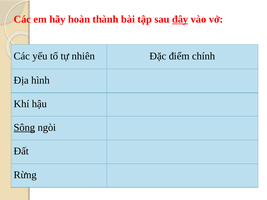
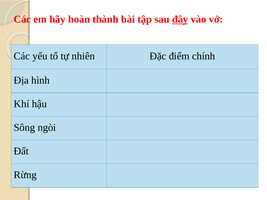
Sông underline: present -> none (24, 128)
